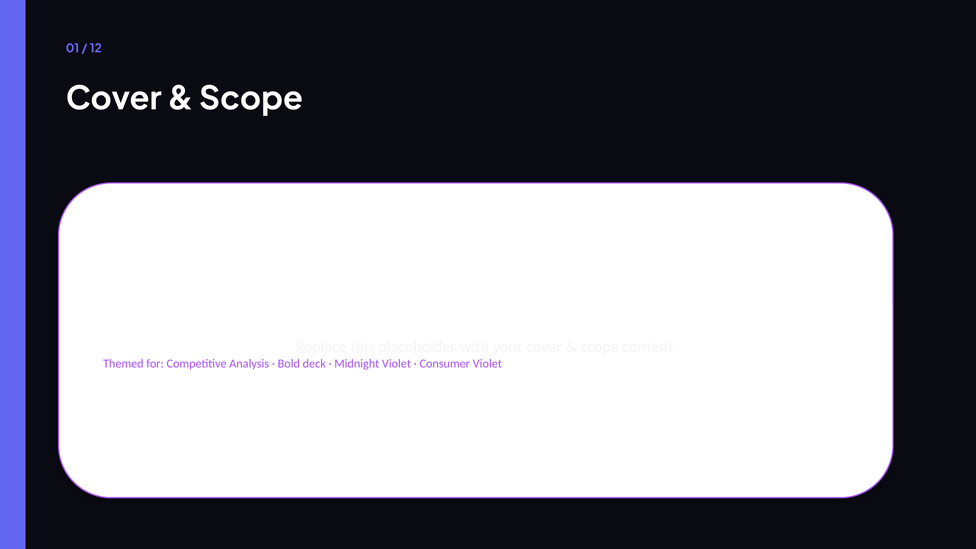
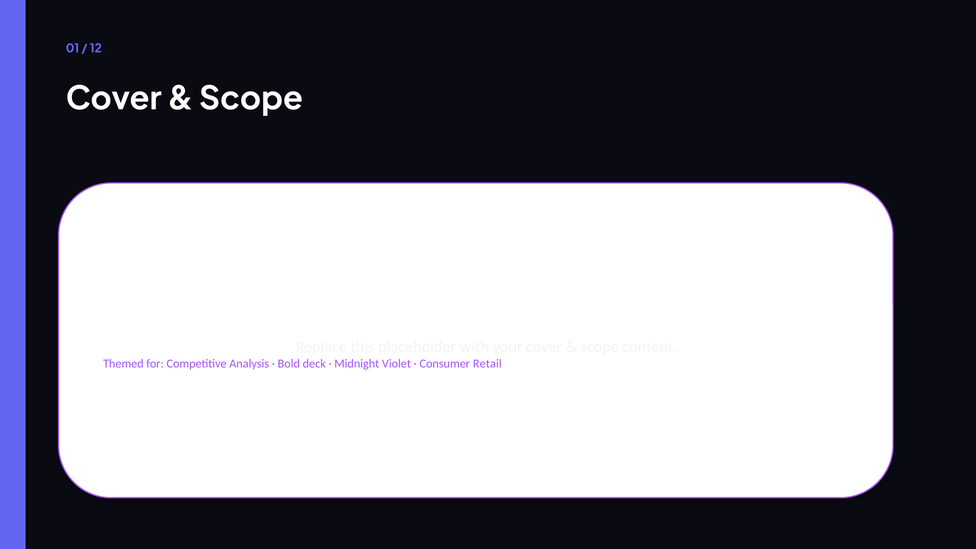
Consumer Violet: Violet -> Retail (487, 364)
